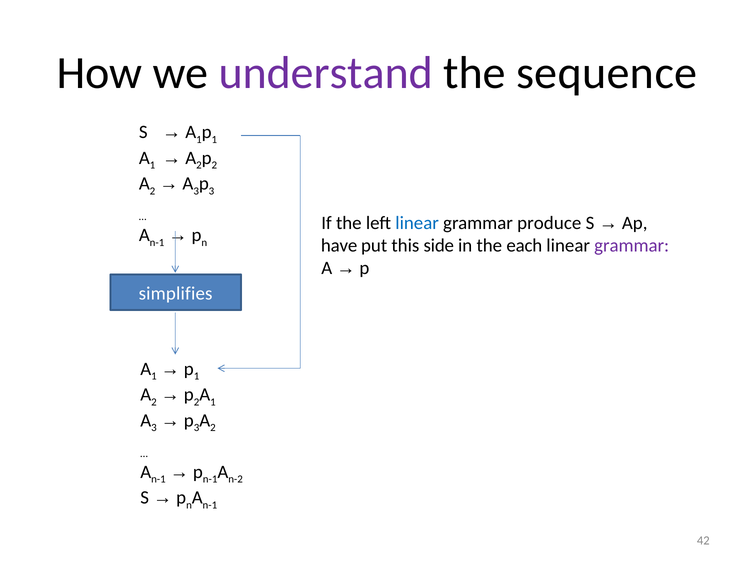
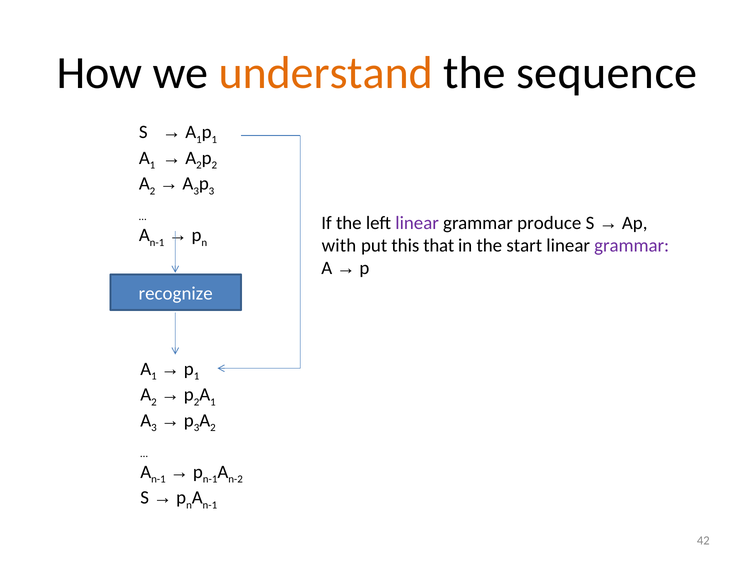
understand colour: purple -> orange (326, 73)
linear colour: blue -> purple (417, 223)
have: have -> with (339, 246)
side: side -> that (439, 246)
each: each -> start (524, 246)
simplifies: simplifies -> recognize (176, 294)
